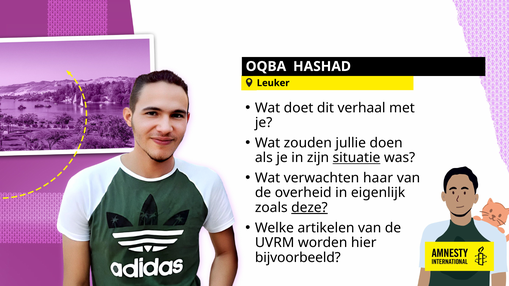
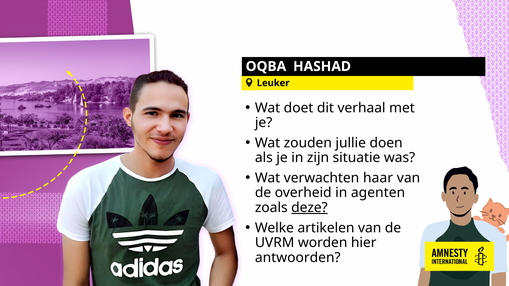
situatie underline: present -> none (356, 158)
eigenlijk: eigenlijk -> agenten (378, 193)
bijvoorbeeld: bijvoorbeeld -> antwoorden (298, 258)
